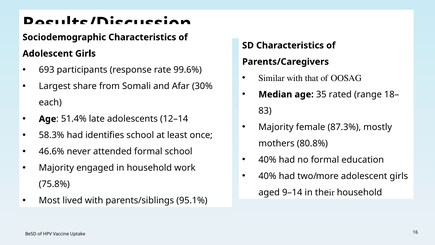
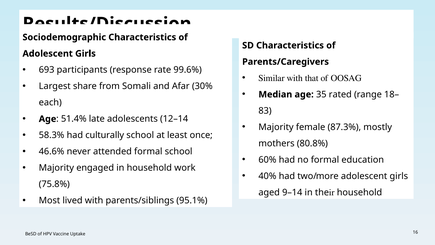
identifies: identifies -> culturally (105, 135)
40%: 40% -> 60% (267, 160)
